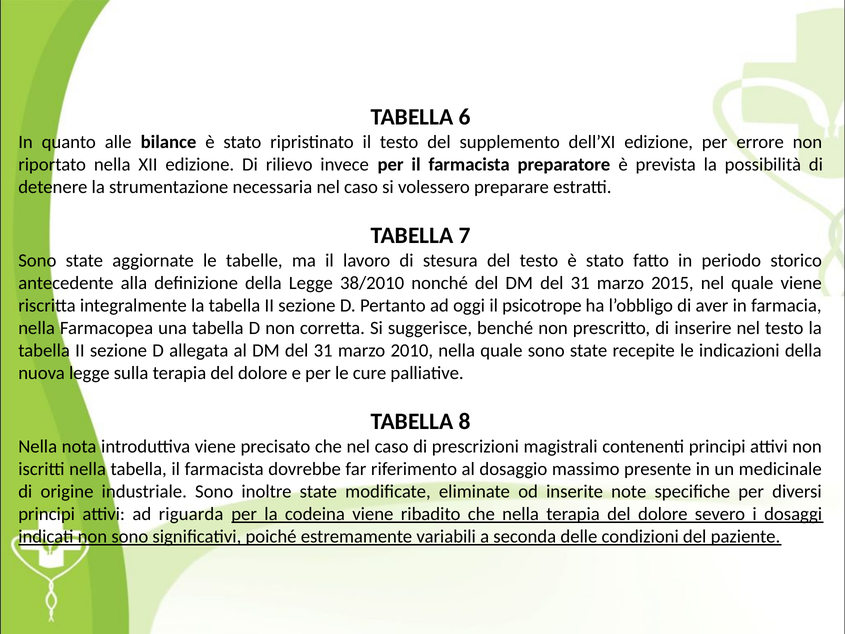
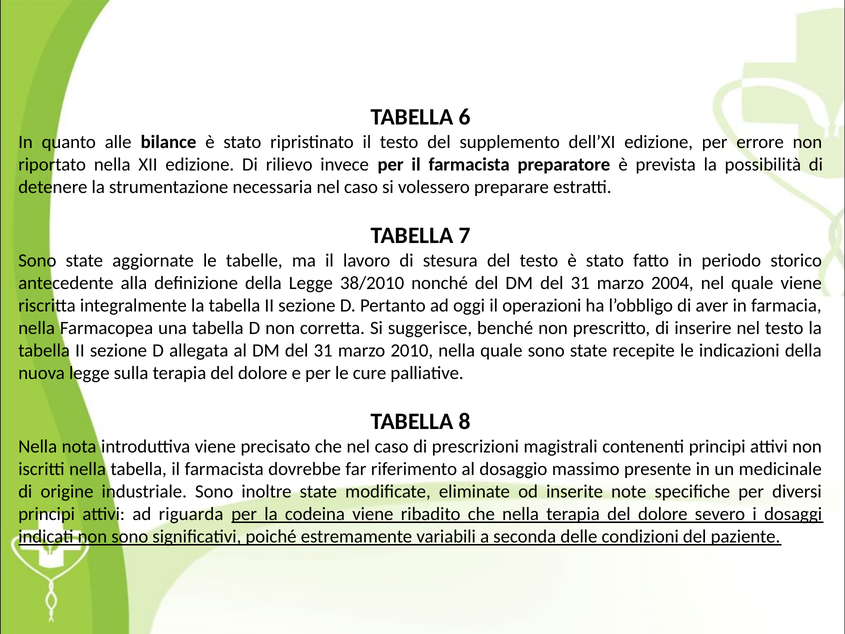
2015: 2015 -> 2004 (672, 283)
psicotrope: psicotrope -> operazioni (542, 305)
